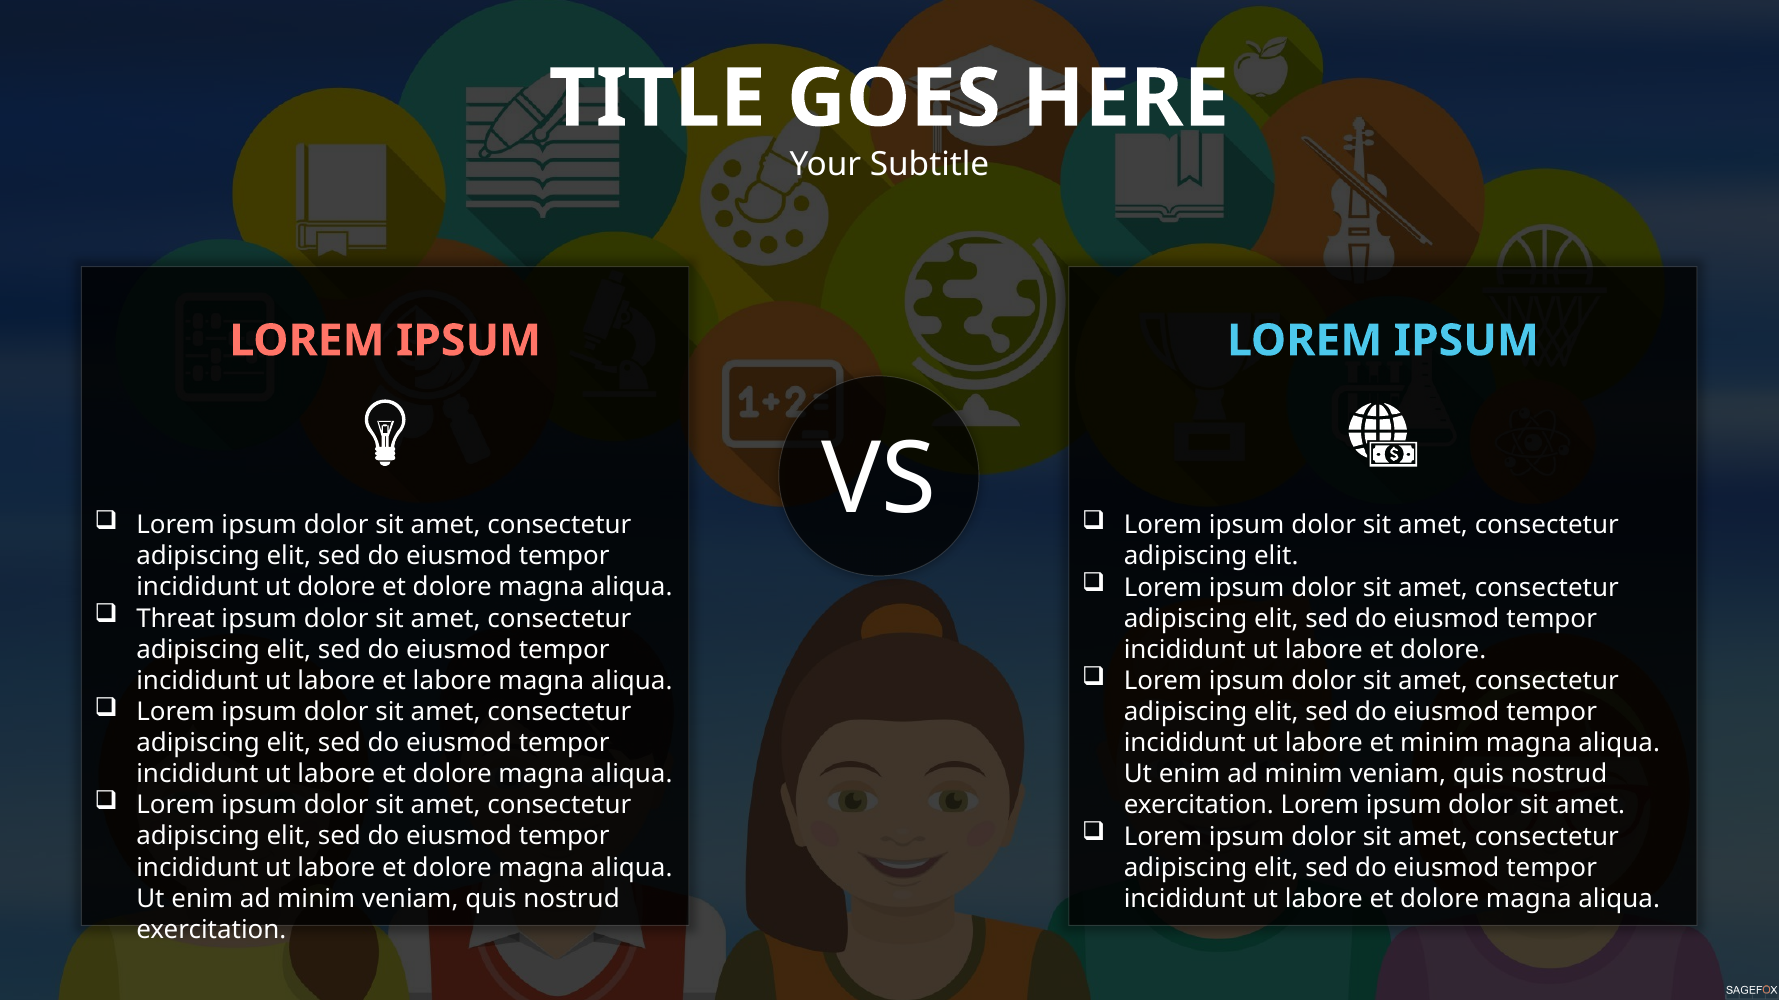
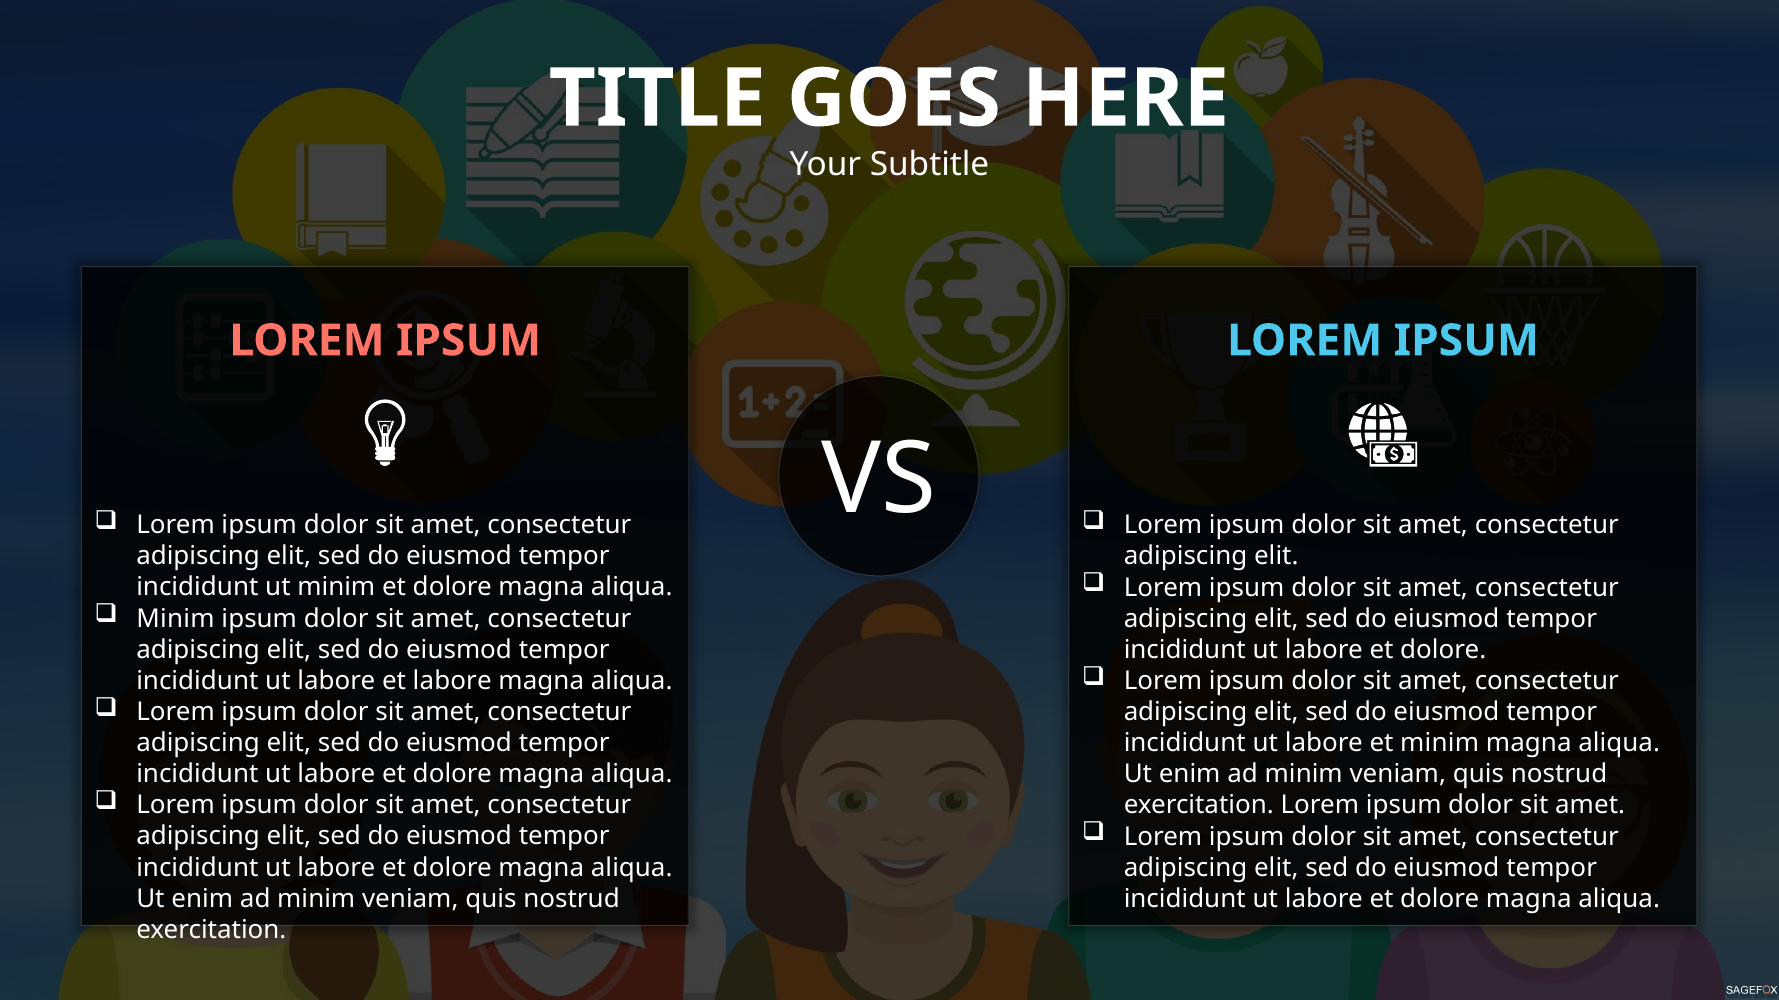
ut dolore: dolore -> minim (336, 588)
Threat: Threat -> Minim (175, 619)
